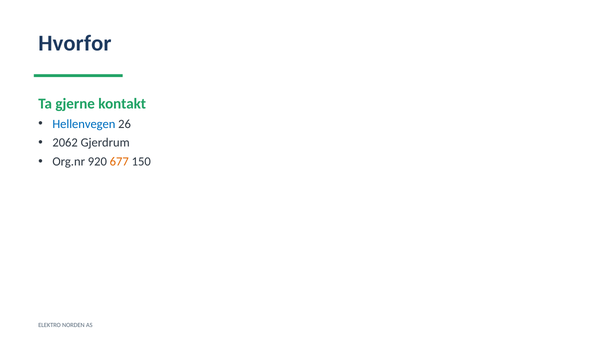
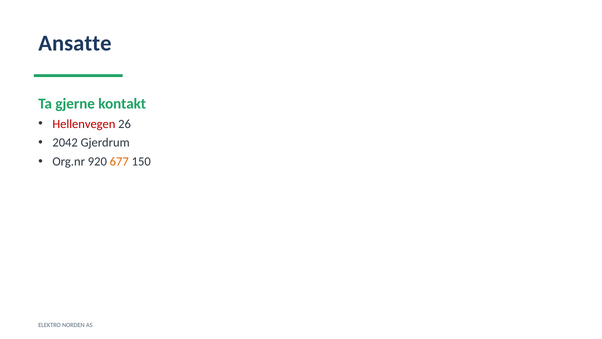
Hvorfor: Hvorfor -> Ansatte (75, 43)
Hellenvegen colour: blue -> red (84, 124)
2062: 2062 -> 2042 (65, 143)
